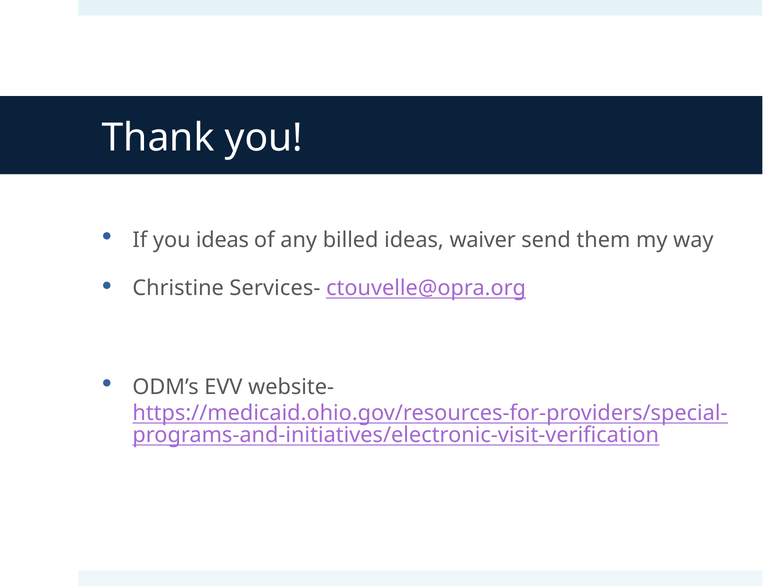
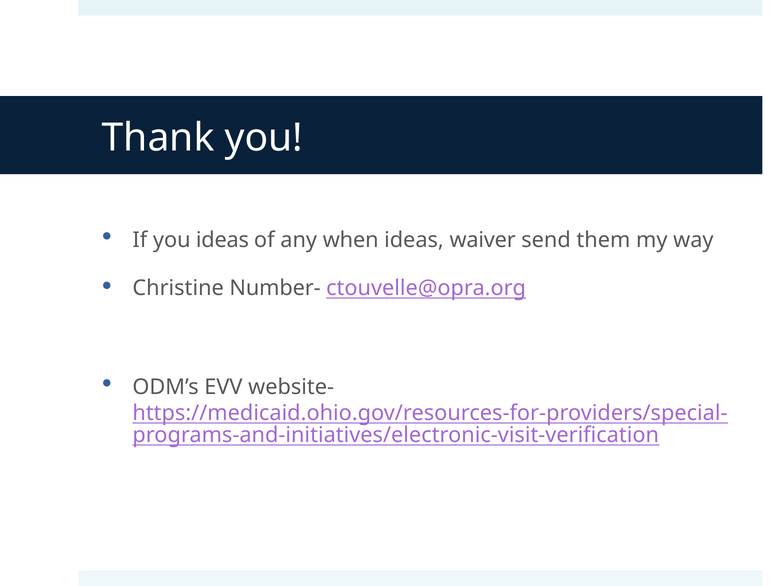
billed: billed -> when (351, 240)
Services-: Services- -> Number- (275, 288)
